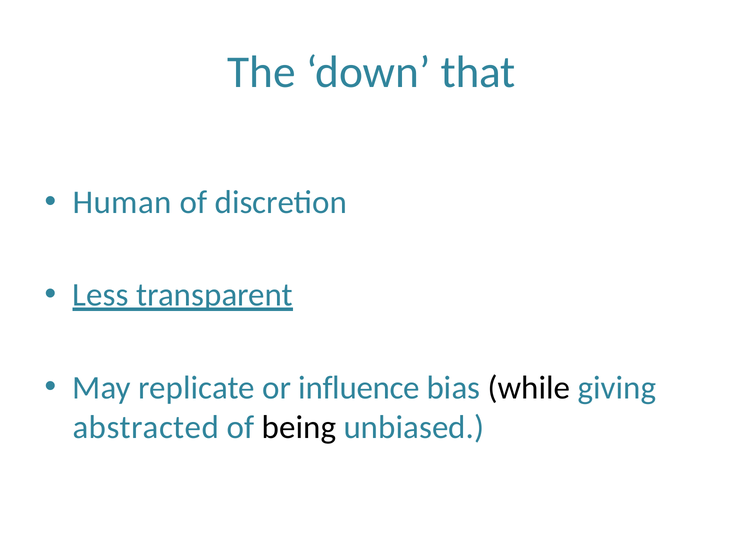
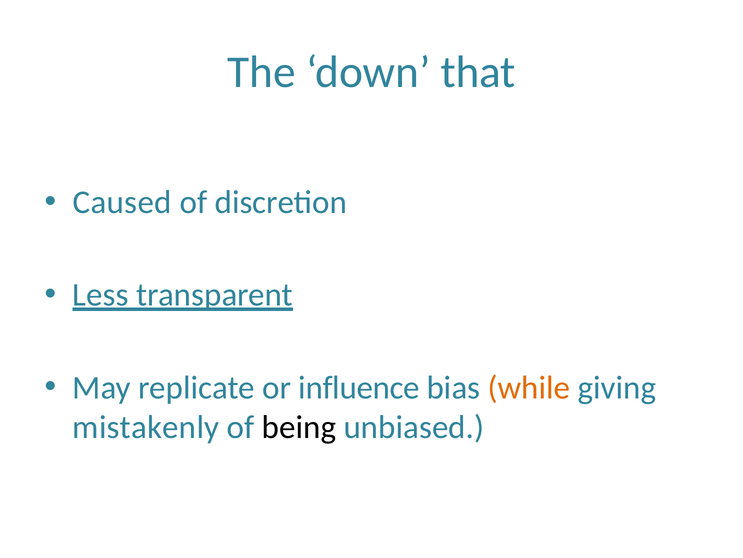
Human: Human -> Caused (122, 202)
while colour: black -> orange (529, 387)
abstracted: abstracted -> mistakenly (146, 427)
